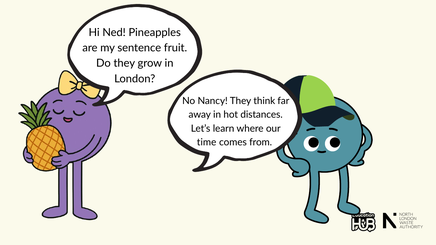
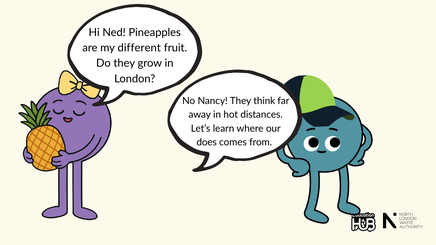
sentence: sentence -> different (139, 48)
time: time -> does (207, 142)
